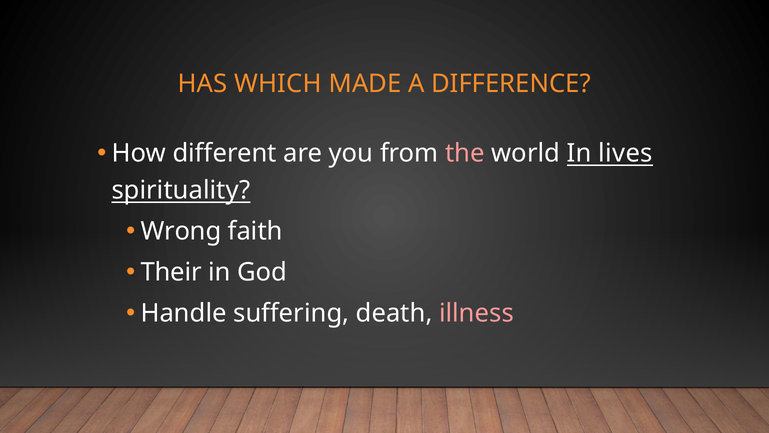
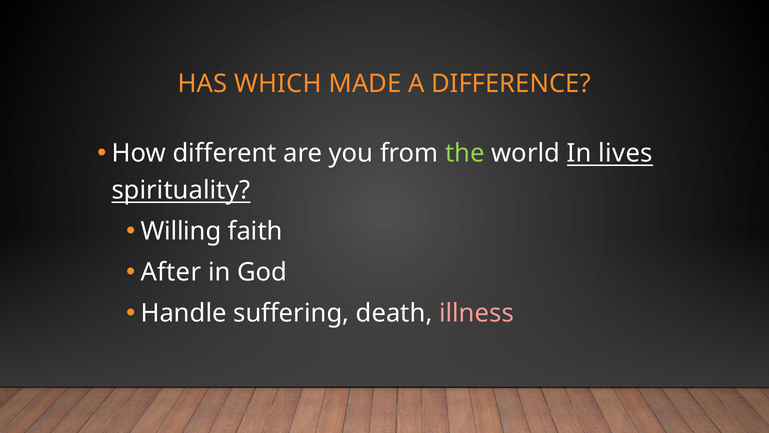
the colour: pink -> light green (465, 153)
Wrong: Wrong -> Willing (181, 231)
Their: Their -> After (171, 272)
